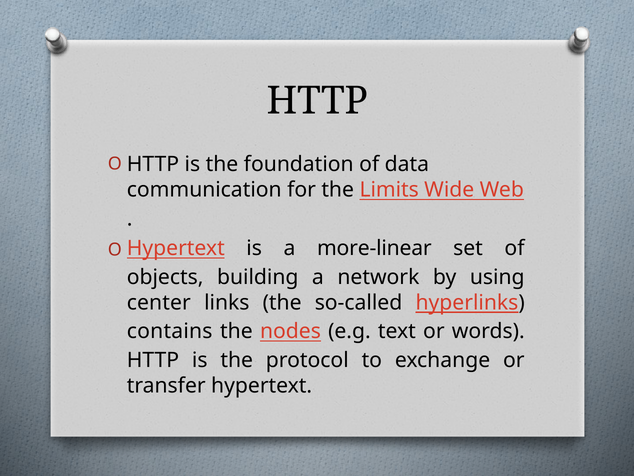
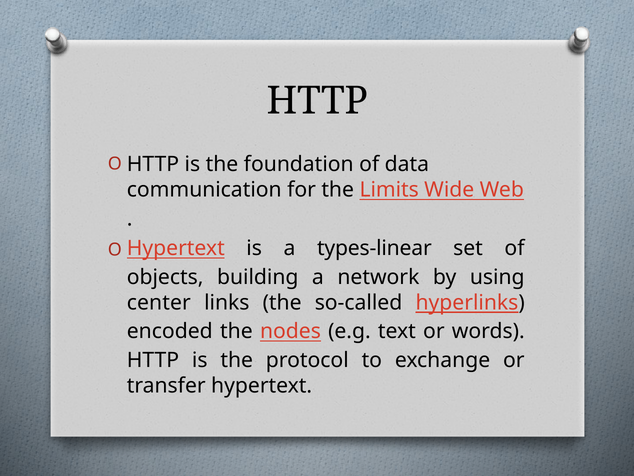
more-linear: more-linear -> types-linear (374, 248)
contains: contains -> encoded (170, 331)
